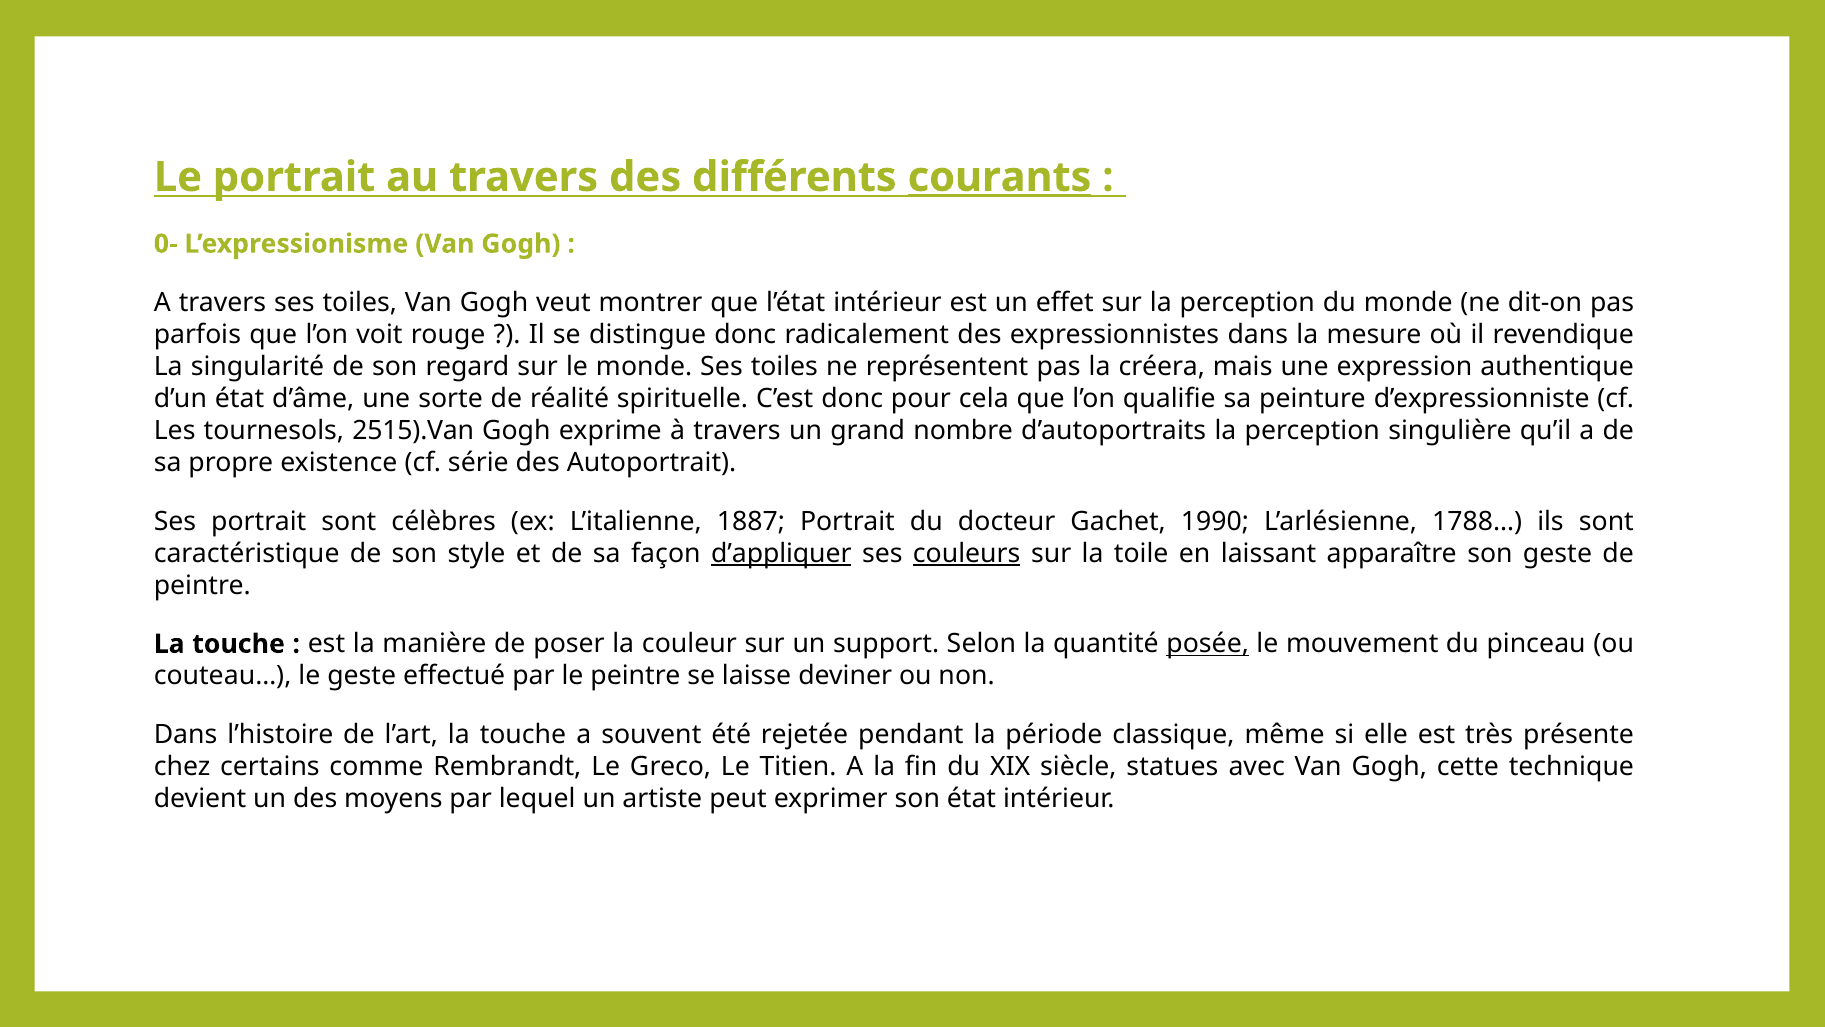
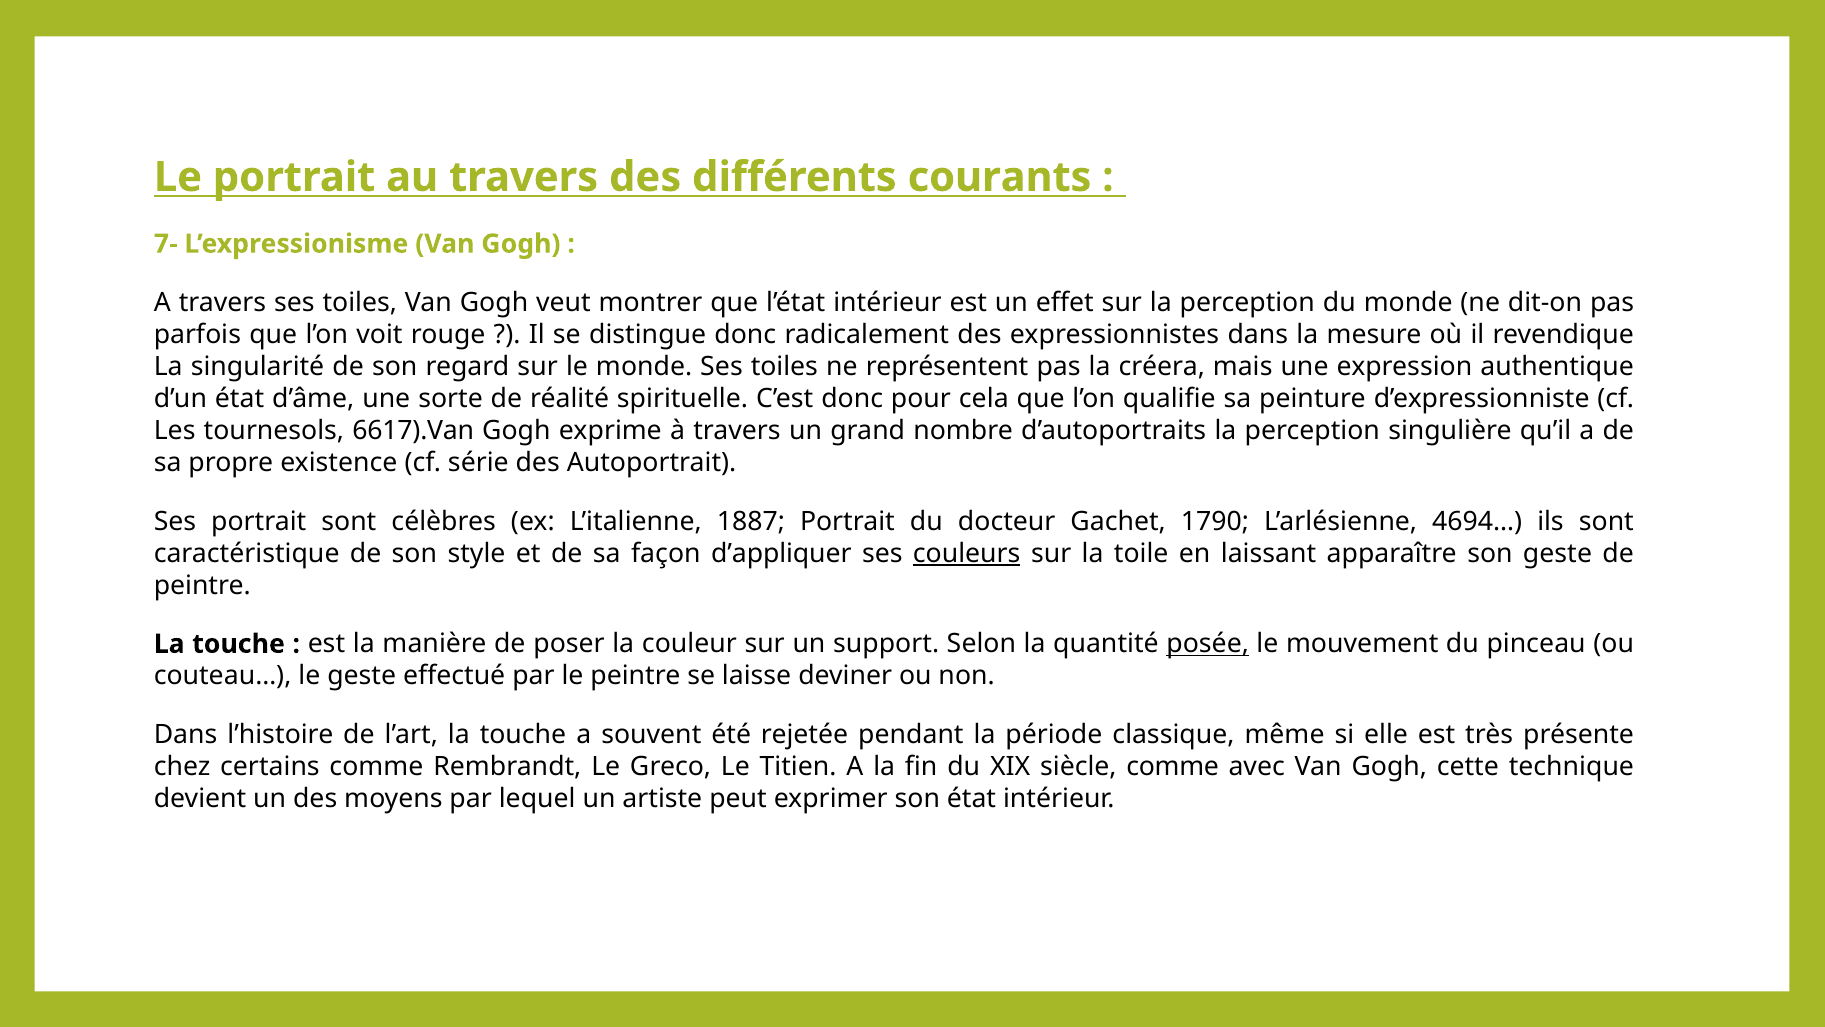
courants underline: present -> none (1000, 177)
0-: 0- -> 7- (166, 244)
2515).Van: 2515).Van -> 6617).Van (413, 430)
1990: 1990 -> 1790 (1215, 521)
1788…: 1788… -> 4694… (1477, 521)
d’appliquer underline: present -> none (781, 553)
siècle statues: statues -> comme (1173, 766)
